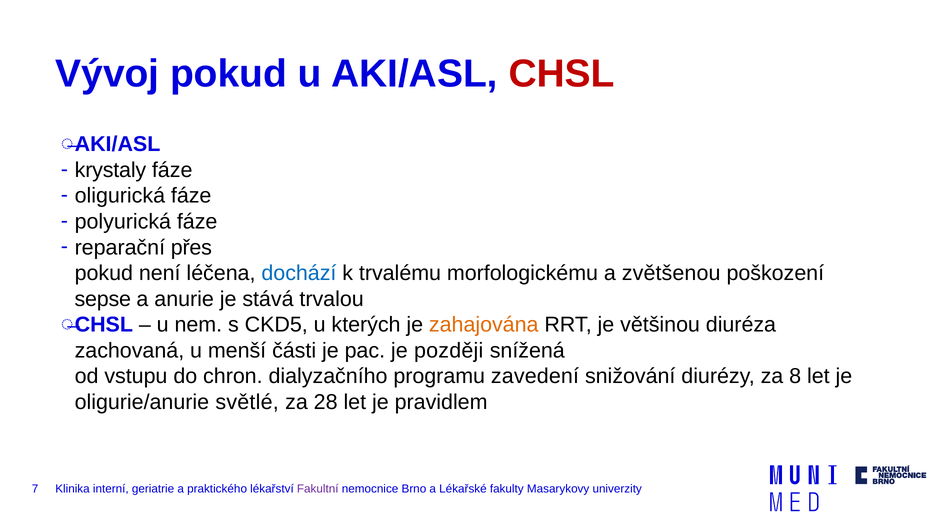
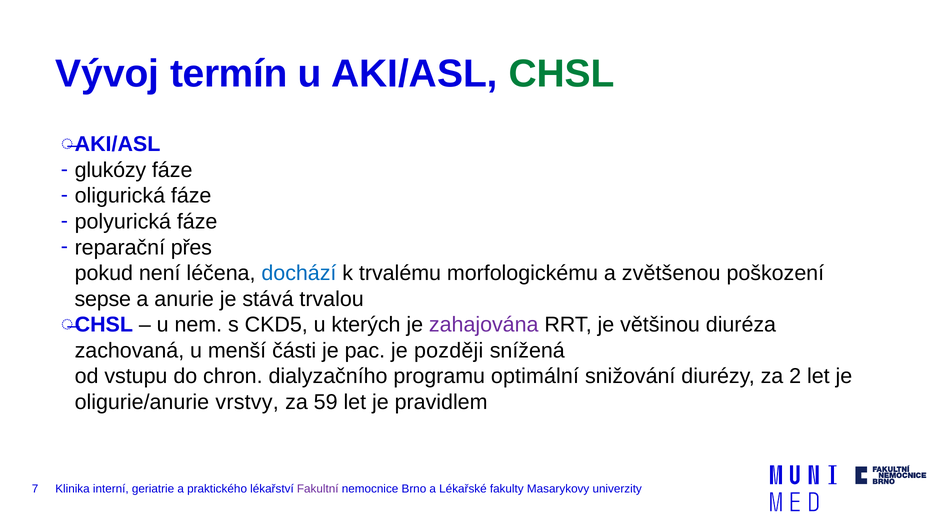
Vývoj pokud: pokud -> termín (229, 74)
CHSL colour: red -> green (562, 74)
krystaly: krystaly -> glukózy (110, 170)
zahajována colour: orange -> purple (484, 325)
zavedení: zavedení -> optimální (535, 376)
8: 8 -> 2 (795, 376)
světlé: světlé -> vrstvy (247, 402)
28: 28 -> 59 (326, 402)
